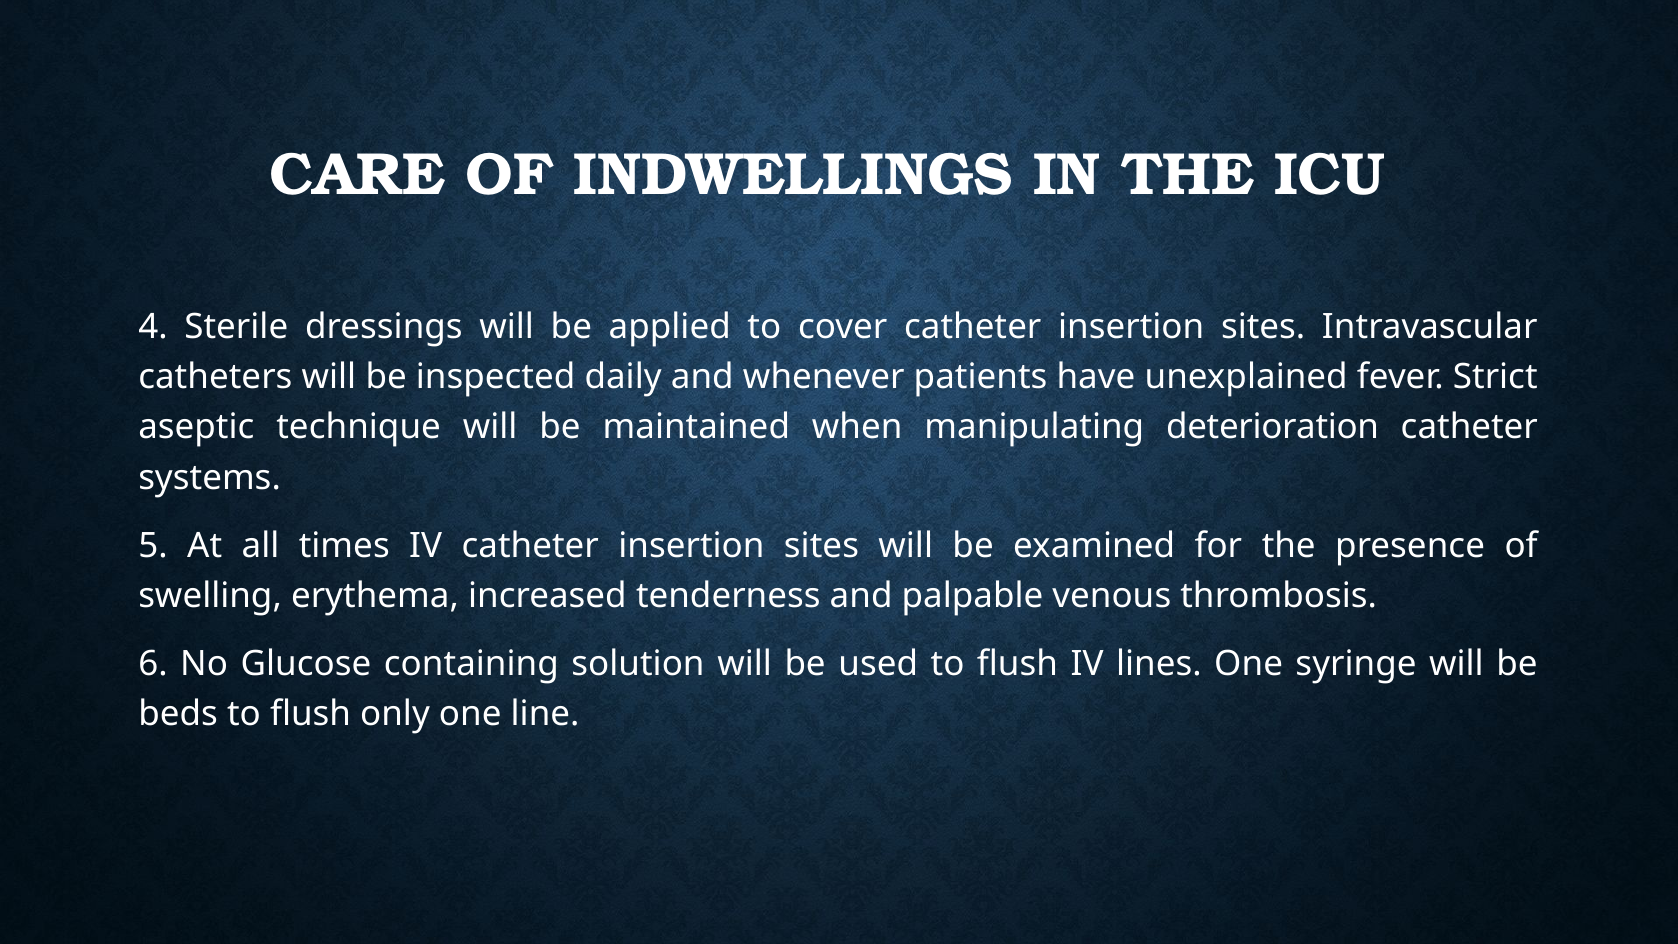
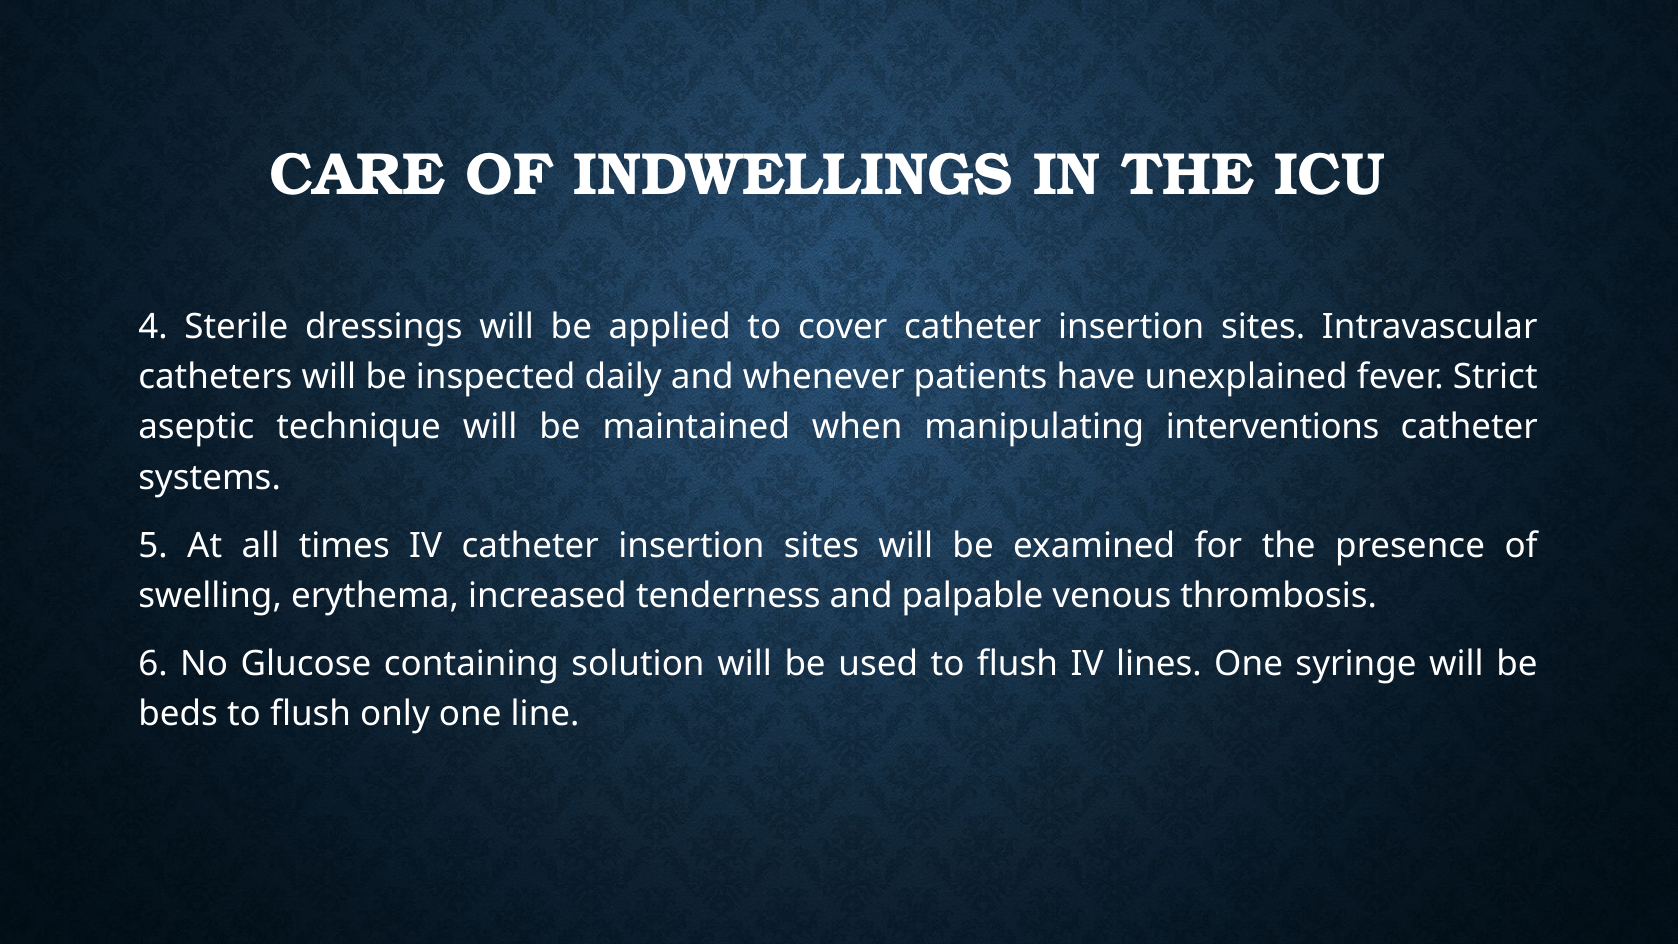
deterioration: deterioration -> interventions (1273, 427)
